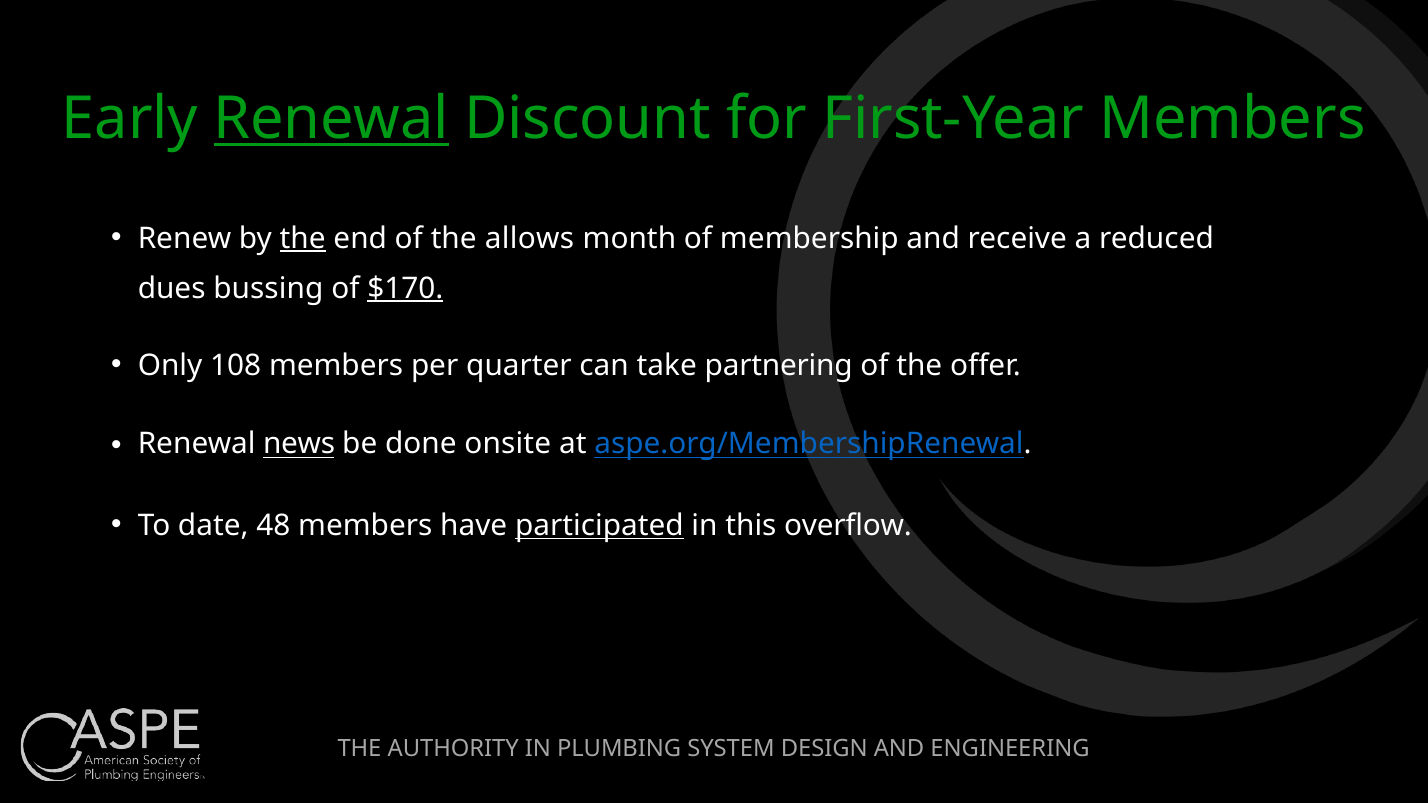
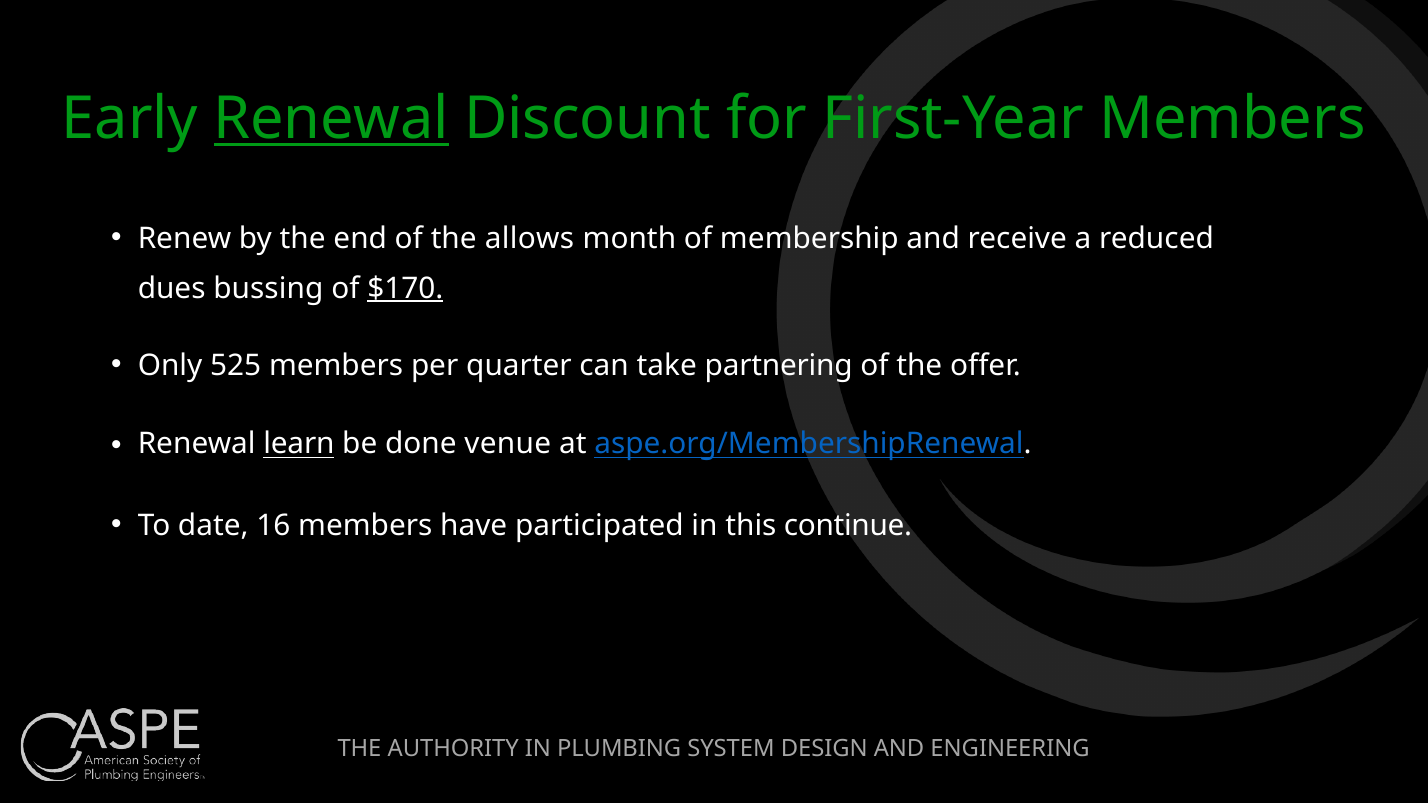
the underline: present -> none (303, 239)
108: 108 -> 525 (236, 365)
news: news -> learn (299, 444)
onsite: onsite -> venue (508, 444)
48: 48 -> 16 (273, 526)
participated underline: present -> none (599, 526)
overflow: overflow -> continue (848, 526)
